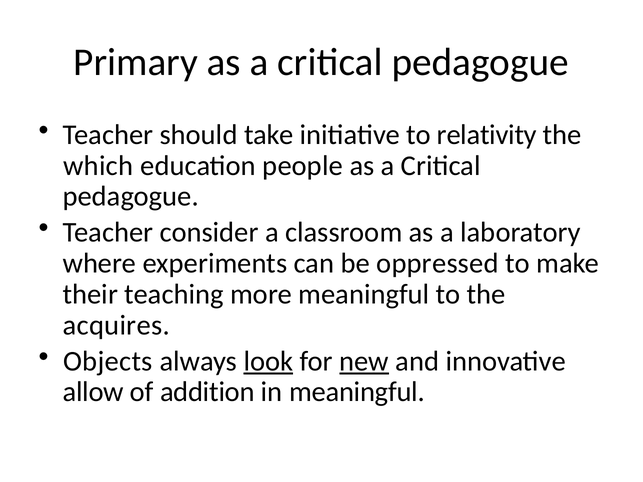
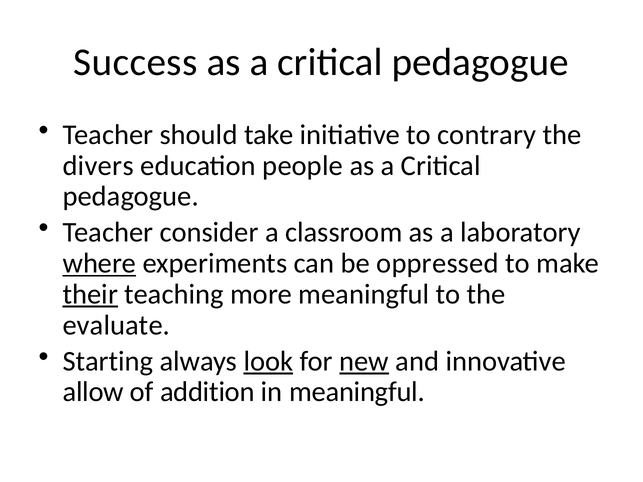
Primary: Primary -> Success (135, 62)
relativity: relativity -> contrary (487, 135)
which: which -> divers (98, 166)
where underline: none -> present (99, 264)
their underline: none -> present (90, 294)
acquires: acquires -> evaluate (116, 325)
Objects: Objects -> Starting (108, 361)
